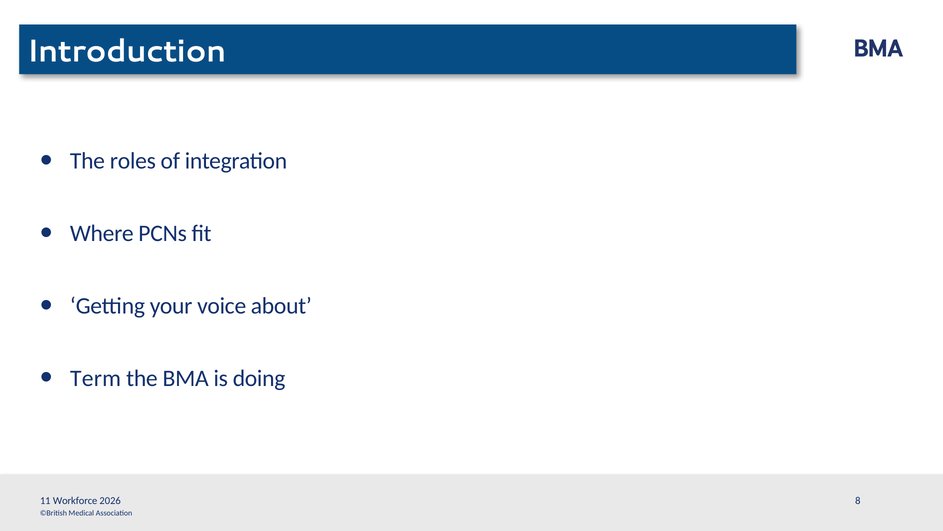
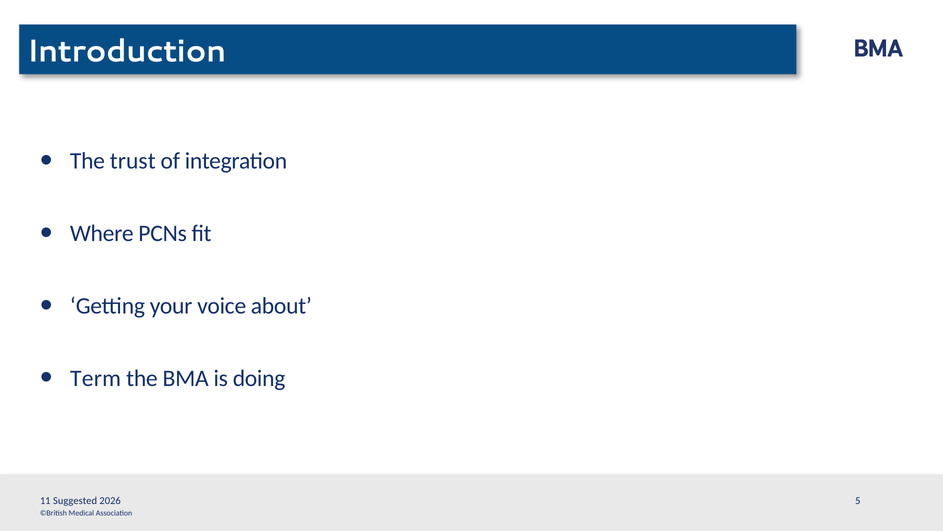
roles: roles -> trust (133, 161)
Workforce: Workforce -> Suggested (75, 500)
8: 8 -> 5 (858, 500)
